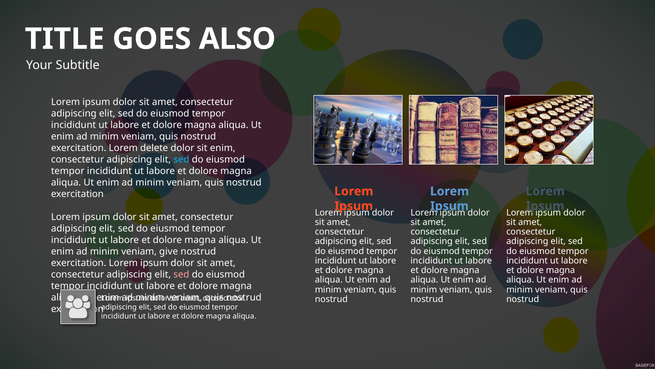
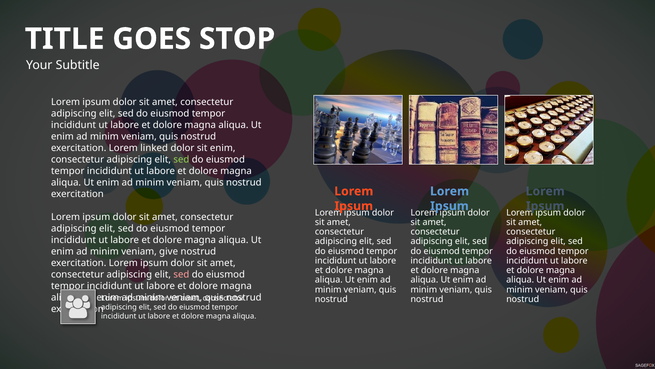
ALSO: ALSO -> STOP (237, 39)
delete: delete -> linked (154, 148)
sed colour: light blue -> light green (181, 159)
